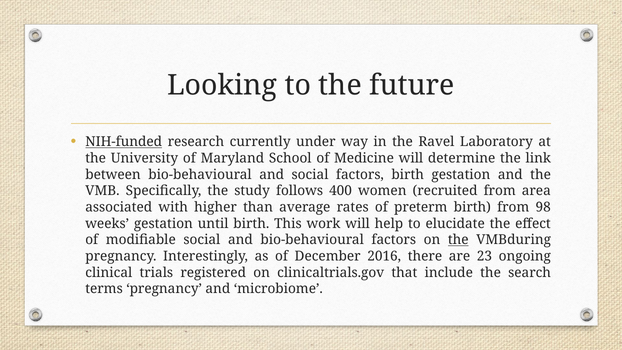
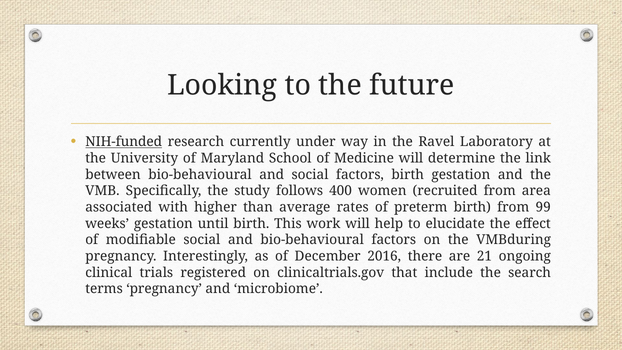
98: 98 -> 99 (543, 207)
the underline: present -> none (458, 240)
23: 23 -> 21 (484, 256)
